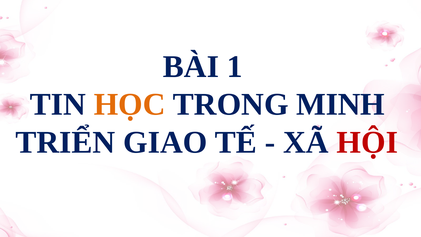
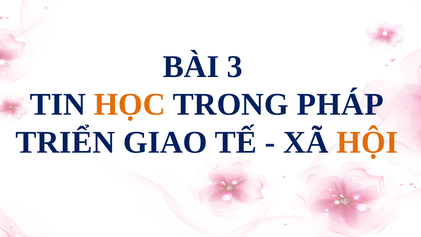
1: 1 -> 3 (235, 67)
MINH: MINH -> PHÁP (340, 104)
HỘI colour: red -> orange (367, 142)
